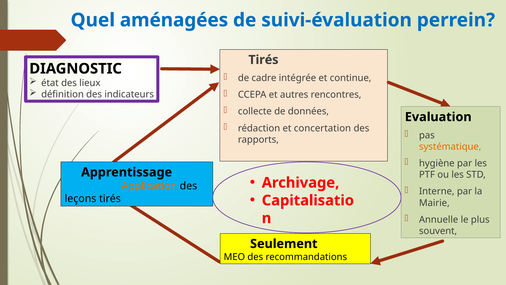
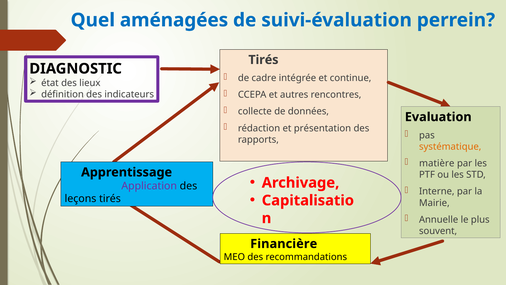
concertation: concertation -> présentation (322, 128)
hygiène: hygiène -> matière (437, 163)
Application colour: orange -> purple (149, 186)
Seulement: Seulement -> Financière (284, 243)
